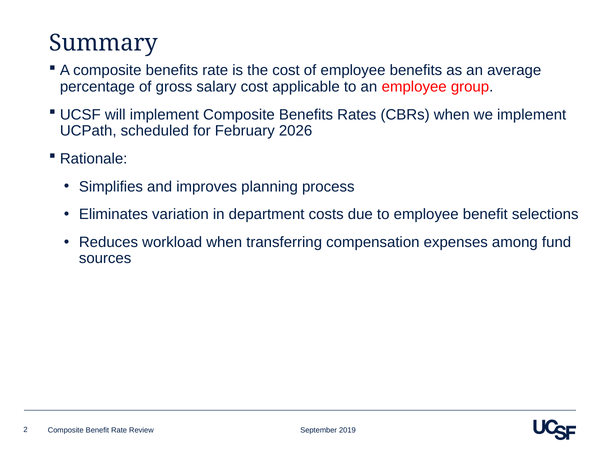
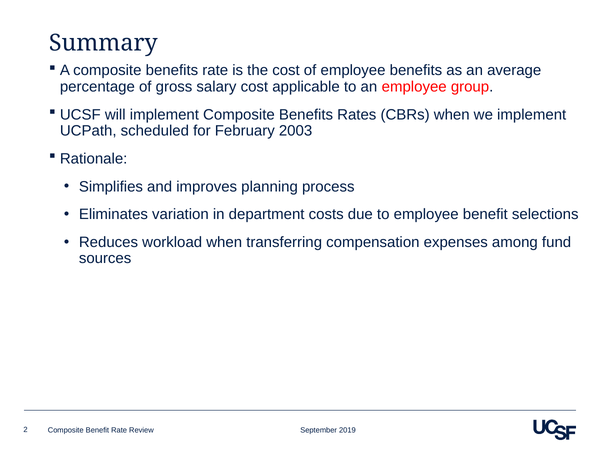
2026: 2026 -> 2003 (296, 131)
